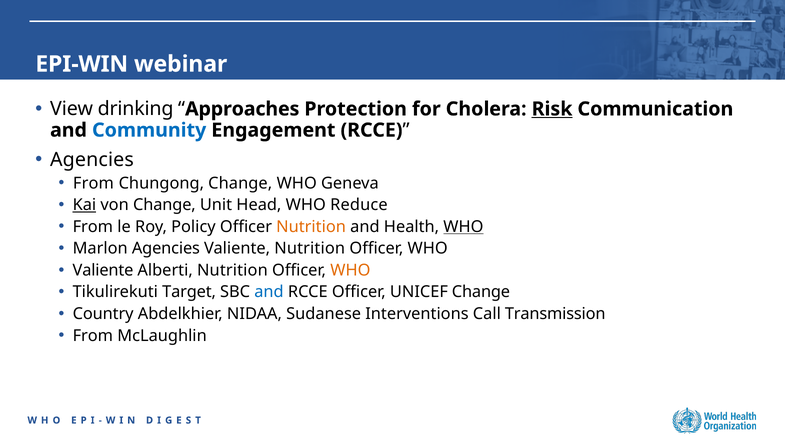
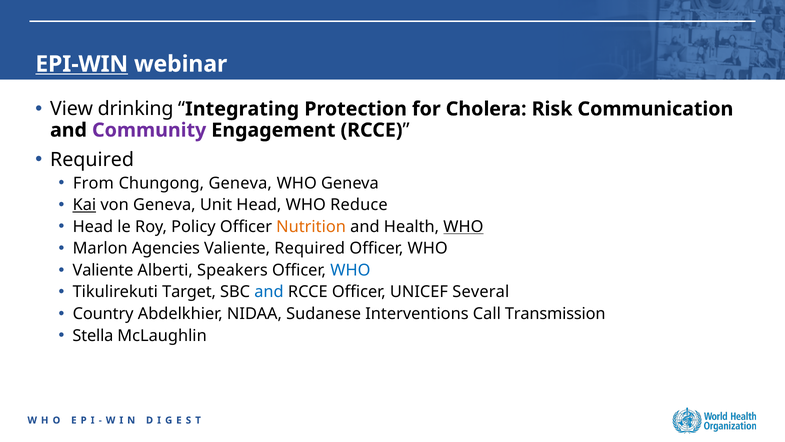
EPI-WIN underline: none -> present (82, 64)
Approaches: Approaches -> Integrating (242, 109)
Risk underline: present -> none (552, 109)
Community colour: blue -> purple (149, 130)
Agencies: Agencies -> Required (92, 159)
Chungong Change: Change -> Geneva (240, 183)
von Change: Change -> Geneva (164, 205)
From: From -> Head (93, 226)
Valiente Nutrition: Nutrition -> Required (310, 248)
Alberti Nutrition: Nutrition -> Speakers (232, 270)
WHO colour: orange -> blue (350, 270)
UNICEF Change: Change -> Several (481, 292)
From: From -> Stella (93, 335)
